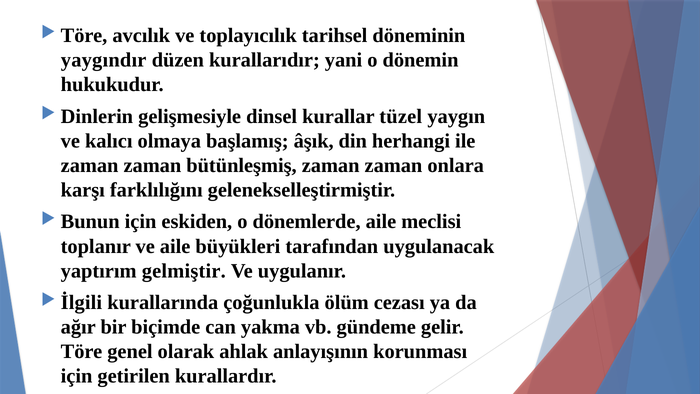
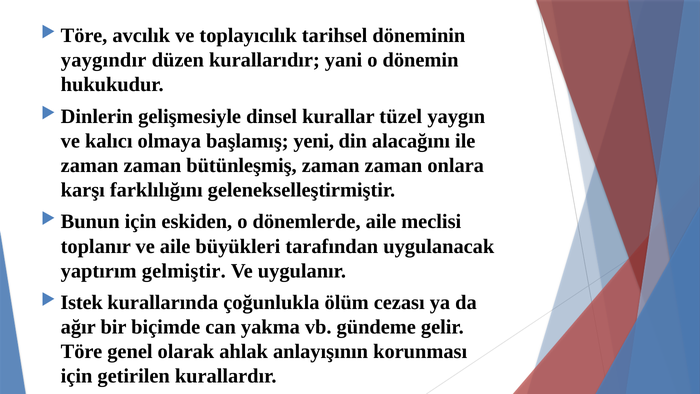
âşık: âşık -> yeni (314, 141)
herhangi: herhangi -> alacağını (411, 141)
İlgili: İlgili -> Istek (82, 302)
